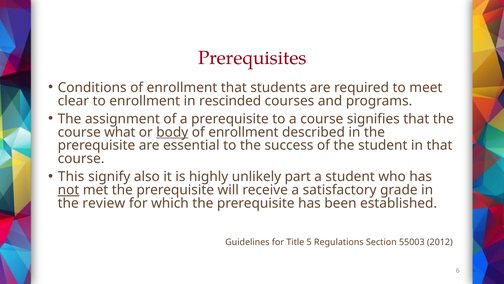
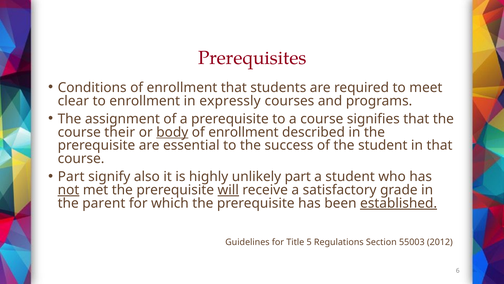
rescinded: rescinded -> expressly (230, 101)
what: what -> their (120, 132)
This: This -> Part (71, 176)
will underline: none -> present (228, 190)
review: review -> parent (104, 203)
established underline: none -> present (399, 203)
